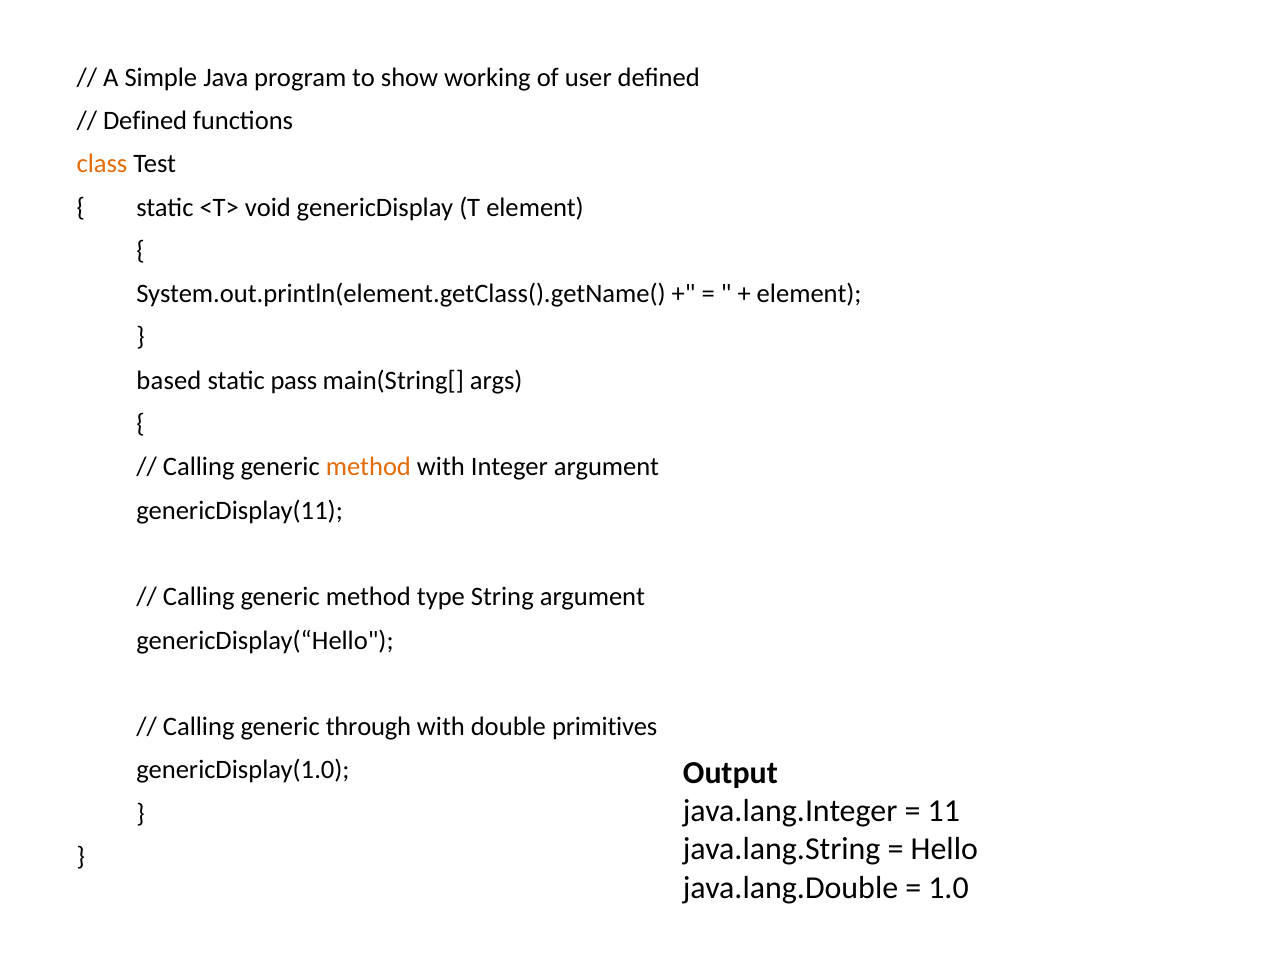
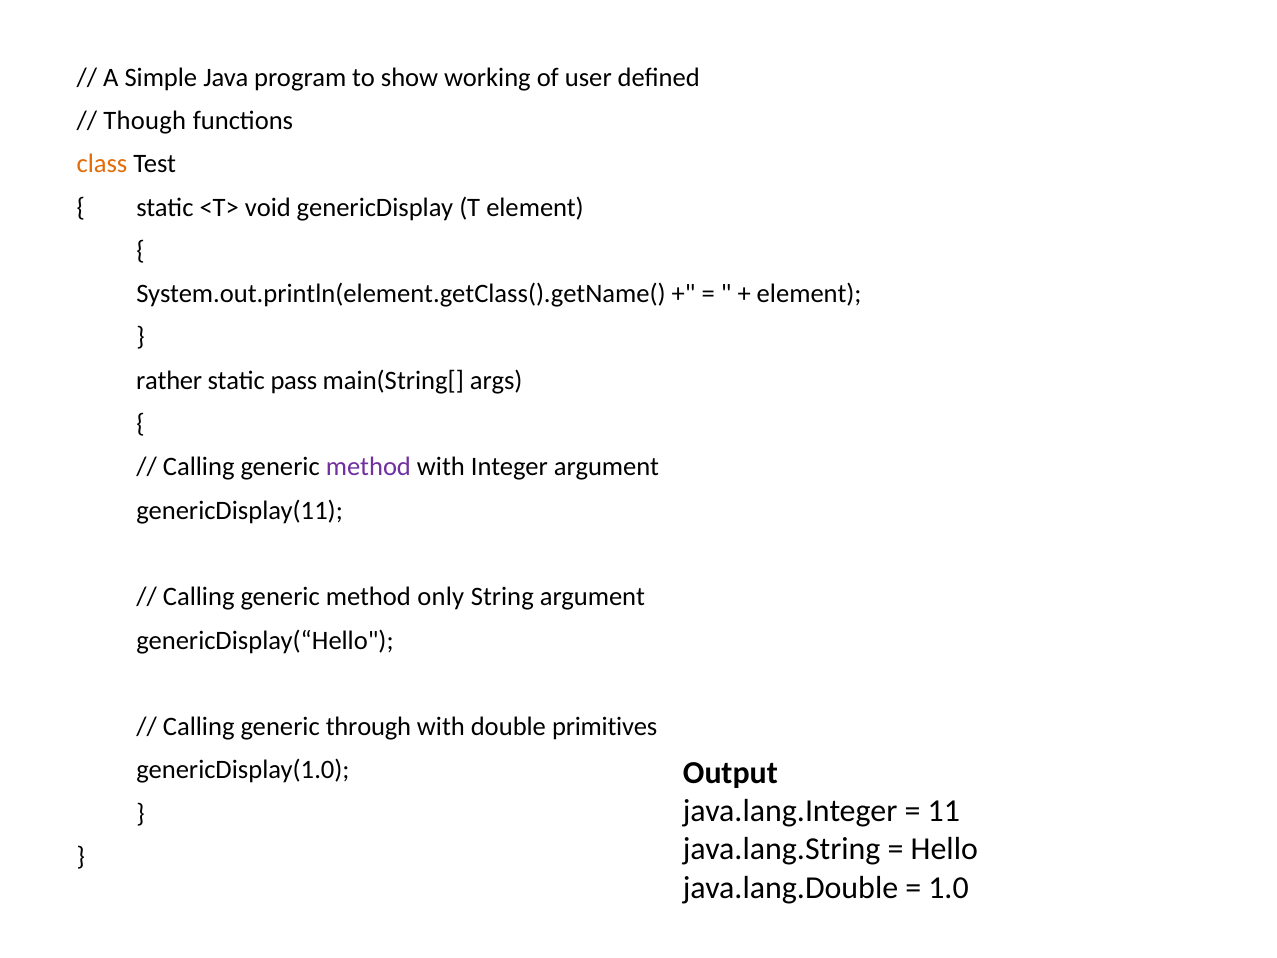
Defined: Defined -> Though (145, 121)
based: based -> rather (169, 380)
method colour: orange -> purple (368, 467)
type: type -> only (441, 597)
